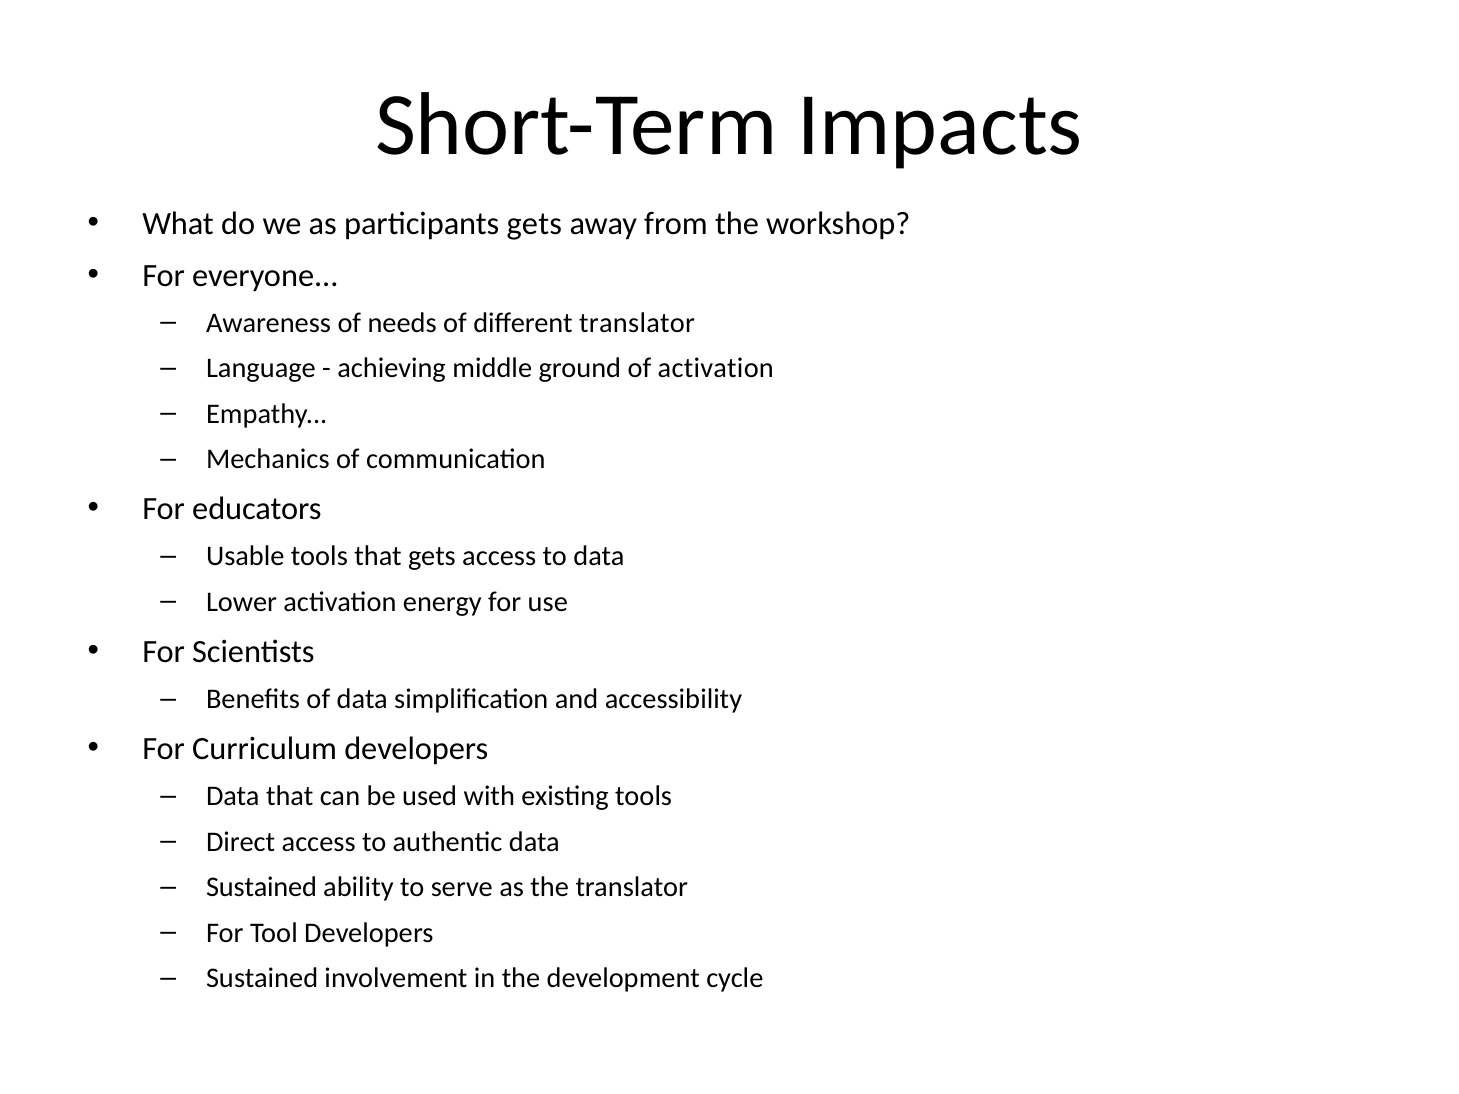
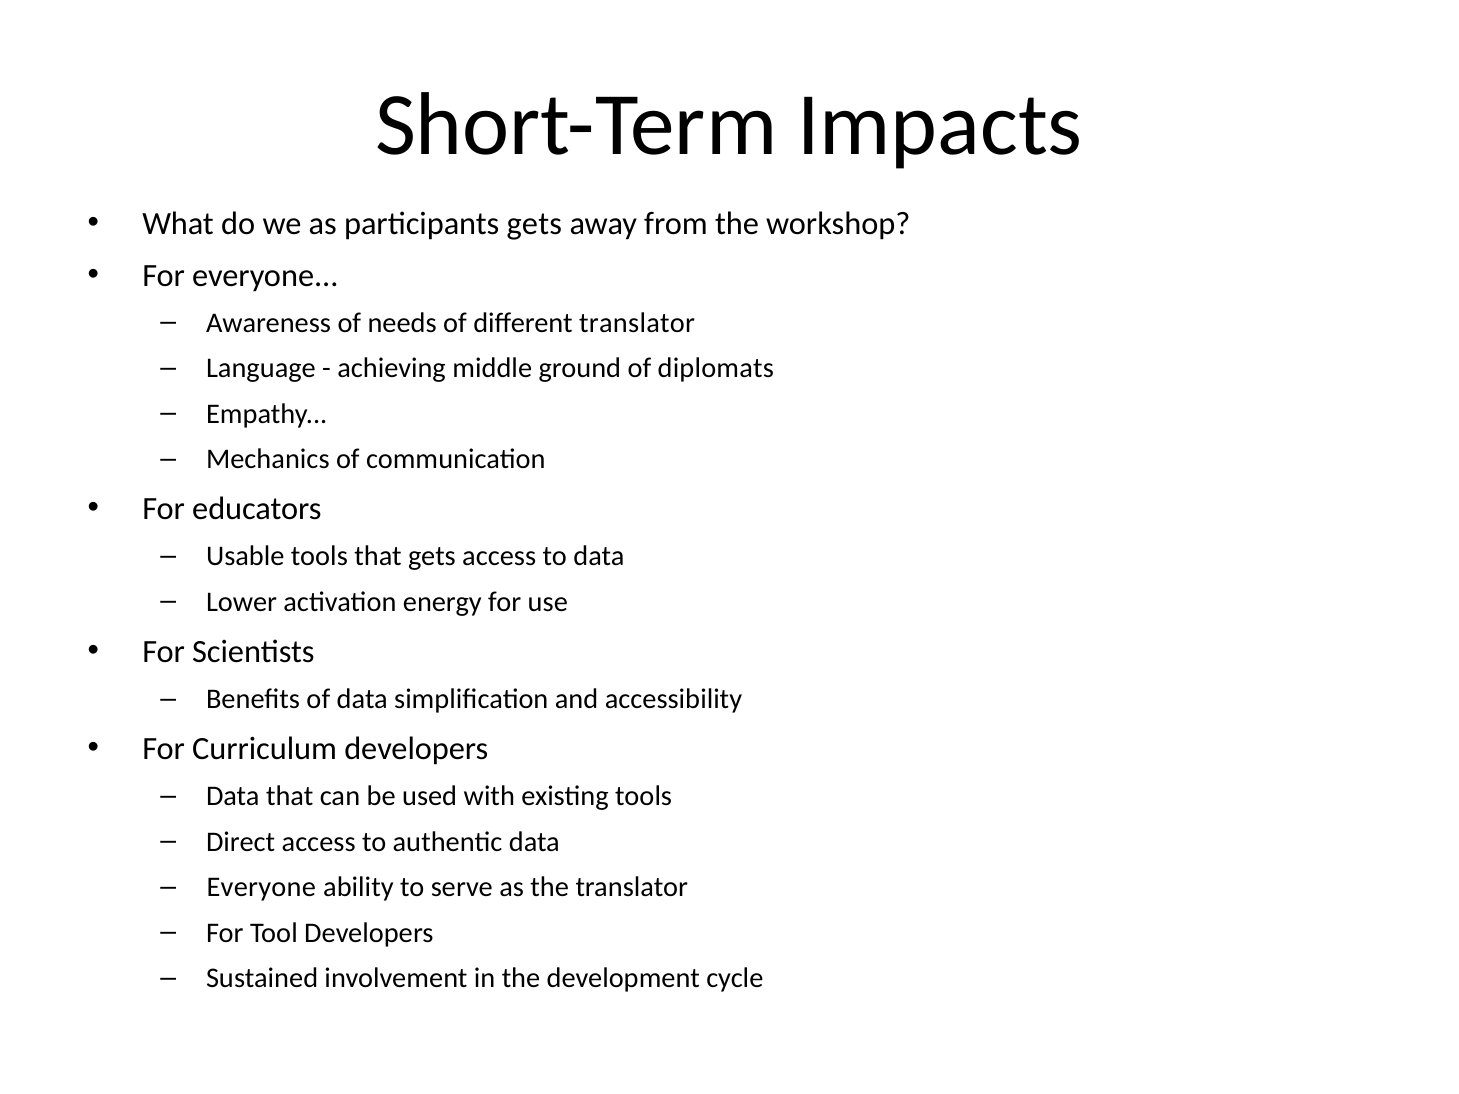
of activation: activation -> diplomats (716, 368)
Sustained: Sustained -> Everyone (261, 888)
